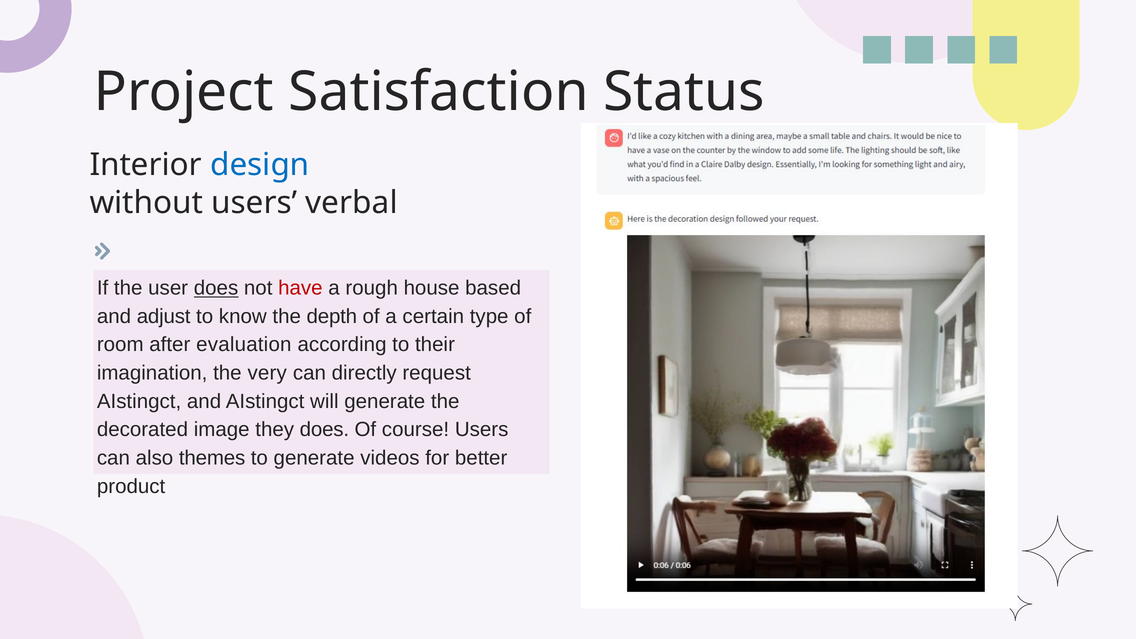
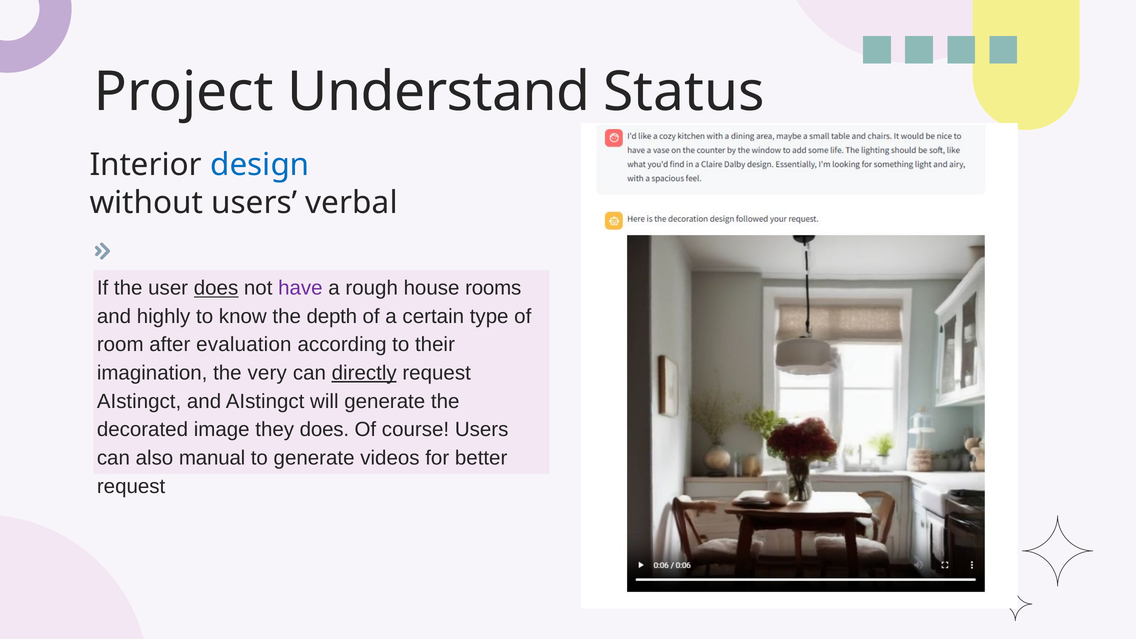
Satisfaction: Satisfaction -> Understand (439, 92)
have colour: red -> purple (300, 288)
based: based -> rooms (493, 288)
adjust: adjust -> highly (164, 316)
directly underline: none -> present (364, 373)
themes: themes -> manual (212, 458)
product: product -> request (131, 486)
